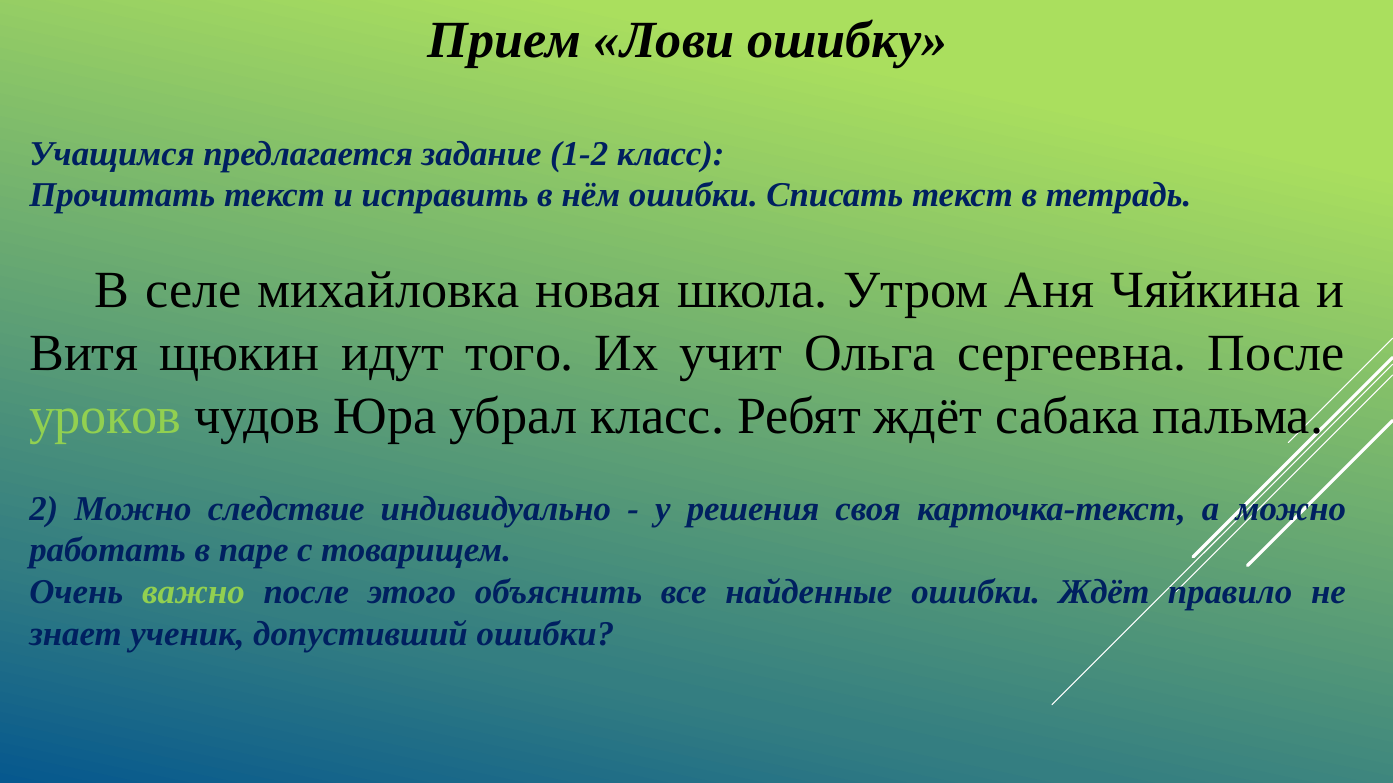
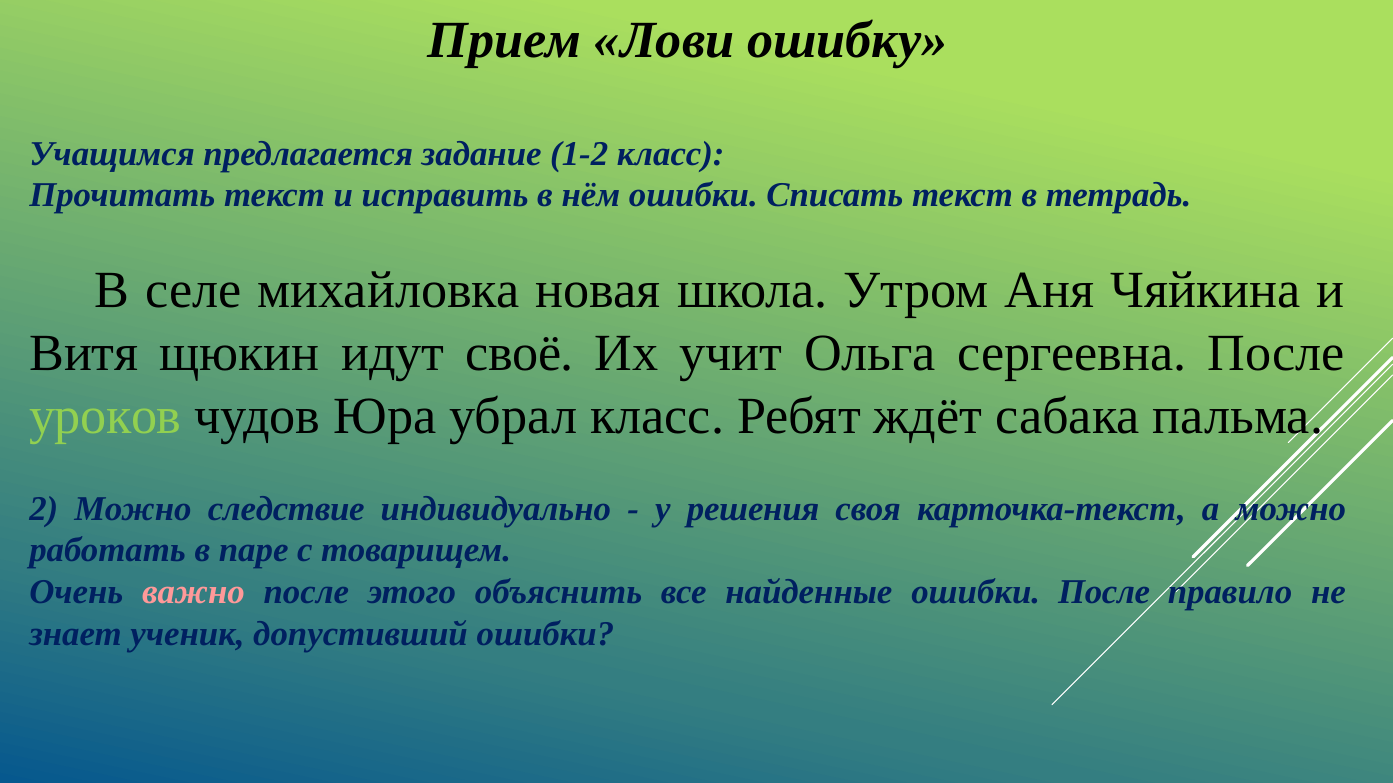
того: того -> своё (520, 354)
важно colour: light green -> pink (193, 593)
ошибки Ждёт: Ждёт -> После (1104, 593)
